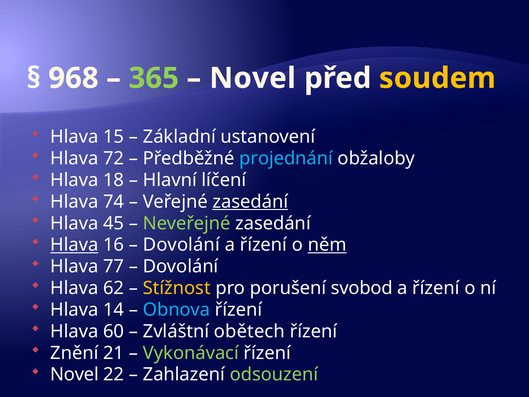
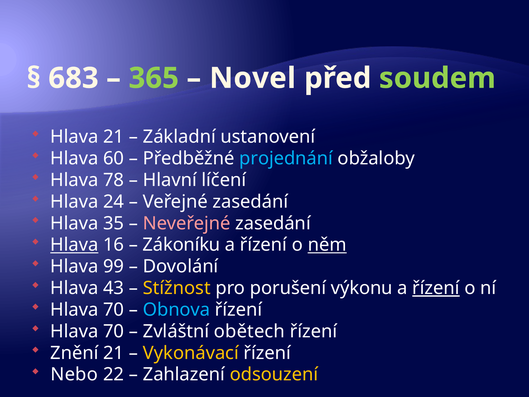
968: 968 -> 683 (73, 78)
soudem colour: yellow -> light green (437, 78)
Hlava 15: 15 -> 21 (114, 137)
72: 72 -> 60 (114, 158)
18: 18 -> 78 (114, 180)
74: 74 -> 24 (114, 202)
zasedání underline: present -> none (250, 202)
45: 45 -> 35 (114, 223)
Neveřejné colour: light green -> pink (187, 223)
Dovolání: Dovolání -> Zákoníku (181, 245)
77: 77 -> 99 (114, 266)
62: 62 -> 43 (114, 288)
svobod: svobod -> výkonu (362, 288)
řízení underline: none -> present (436, 288)
14: 14 -> 70 (114, 310)
60: 60 -> 70 (114, 331)
Vykonávací colour: light green -> yellow (191, 353)
Novel: Novel -> Nebo (74, 374)
odsouzení colour: light green -> yellow (274, 374)
